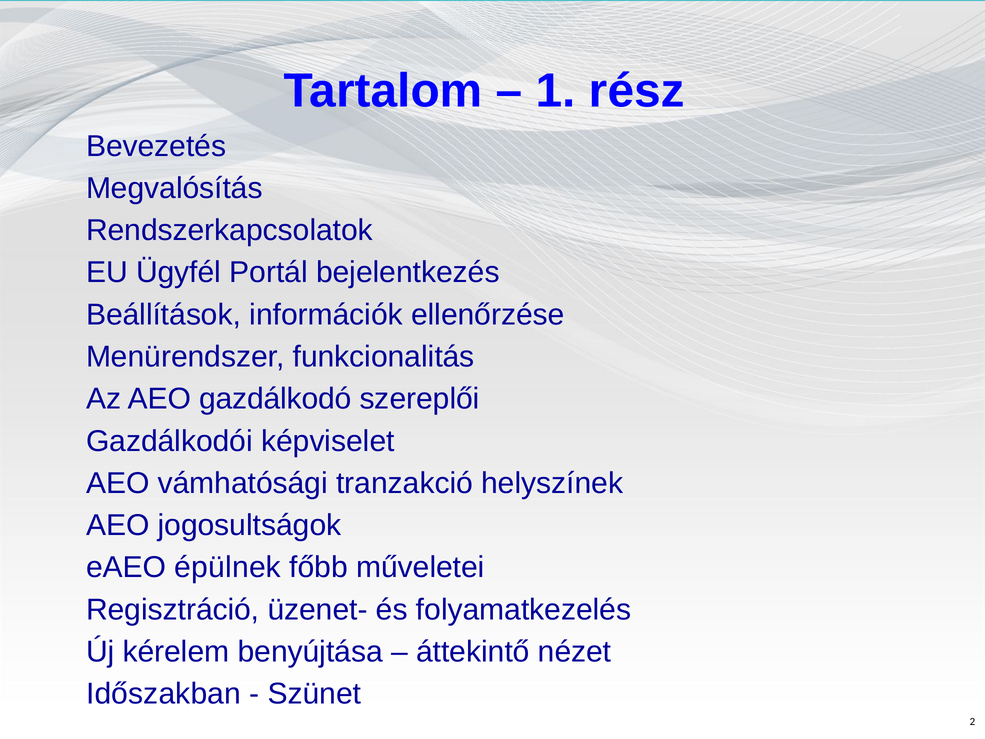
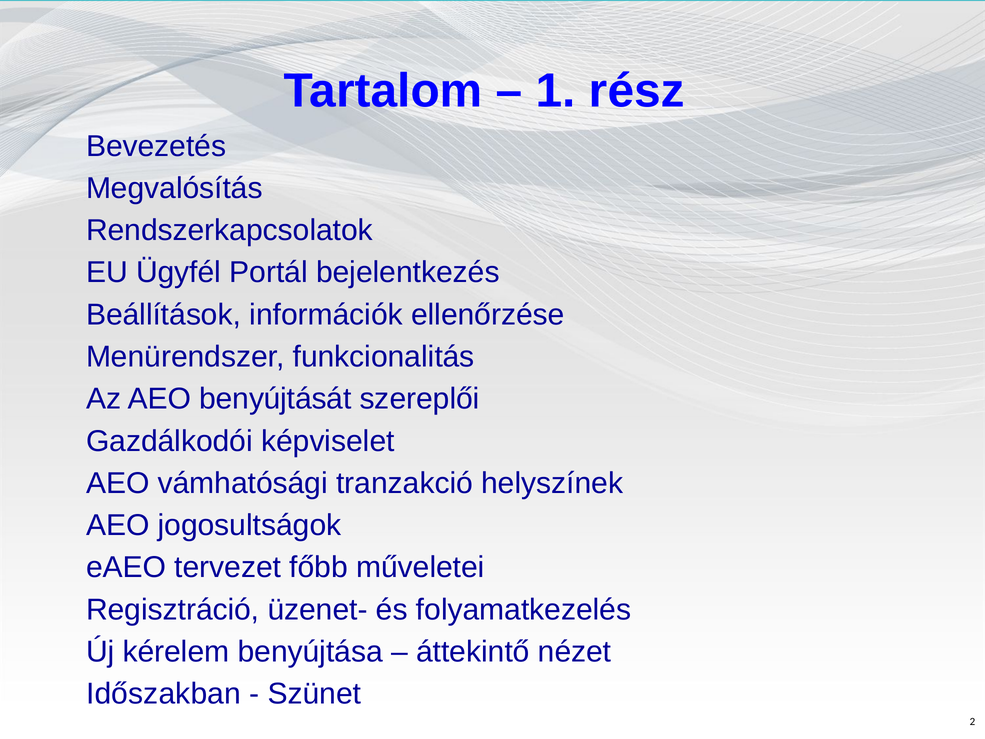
gazdálkodó: gazdálkodó -> benyújtását (275, 399)
épülnek: épülnek -> tervezet (228, 567)
